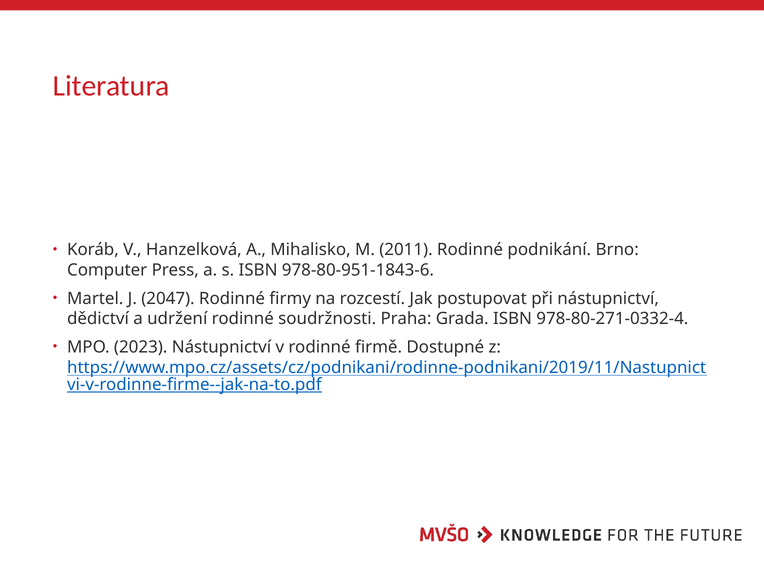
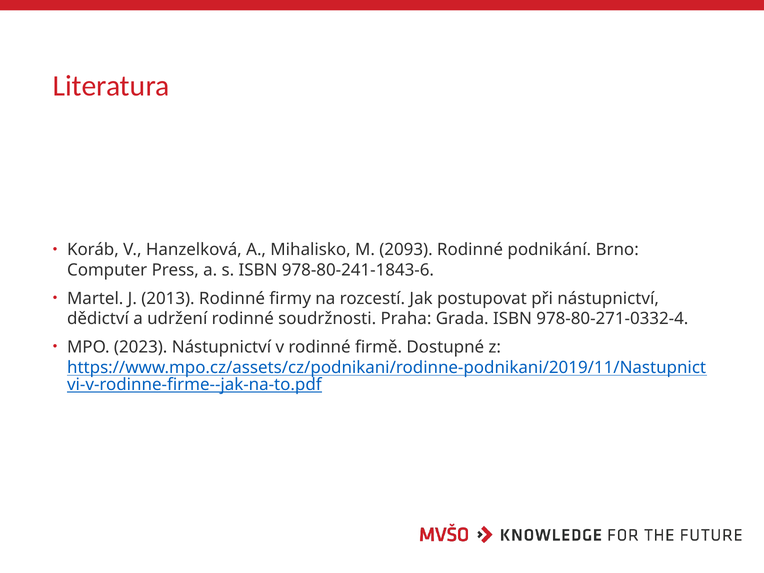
2011: 2011 -> 2093 (406, 250)
978-80-951-1843-6: 978-80-951-1843-6 -> 978-80-241-1843-6 (358, 270)
2047: 2047 -> 2013 (168, 298)
